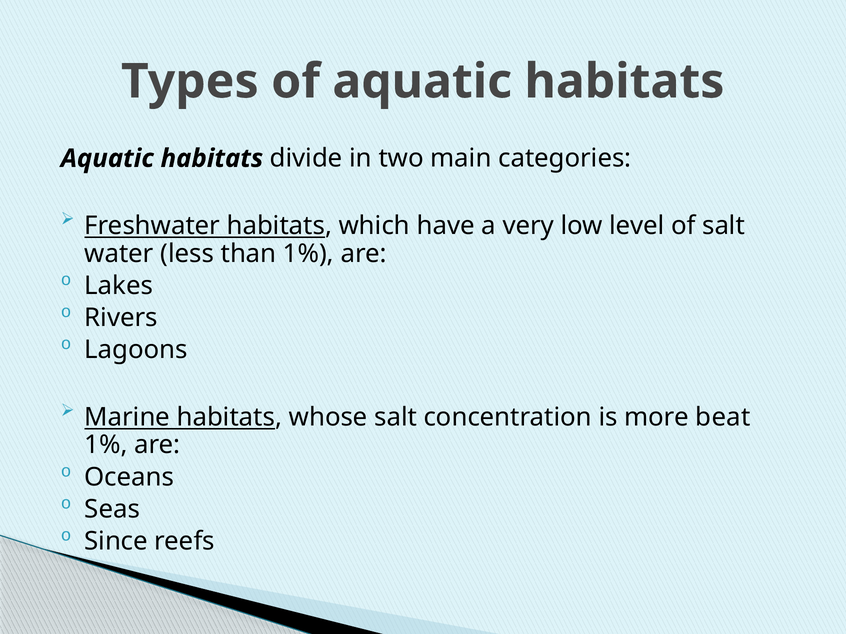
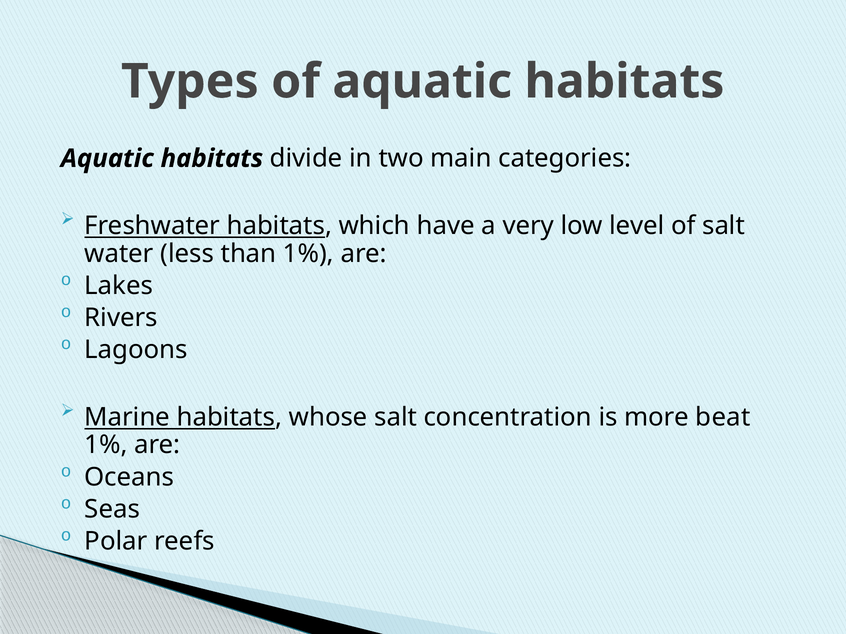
Since: Since -> Polar (116, 542)
